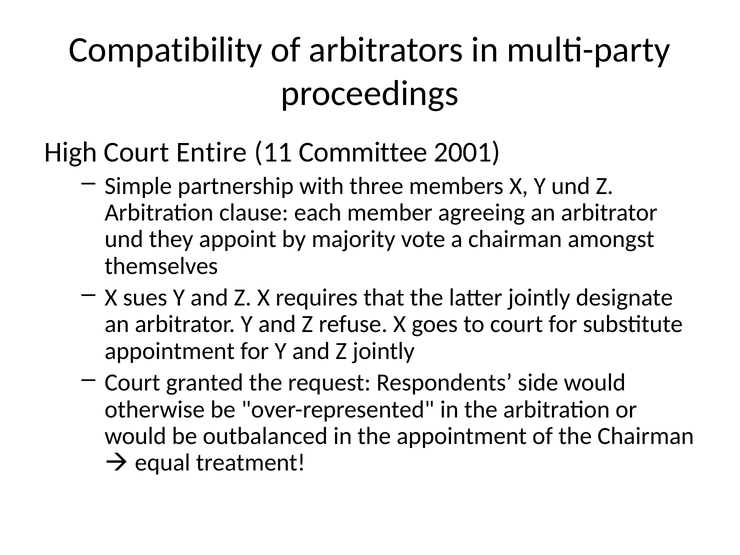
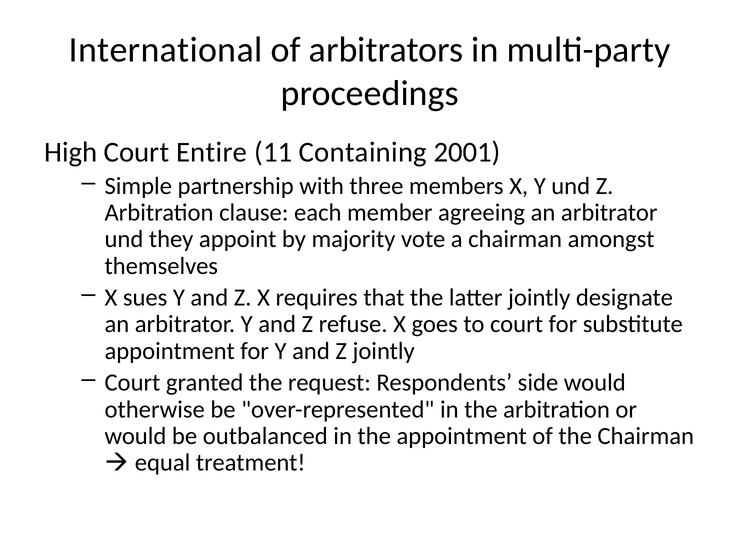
Compatibility: Compatibility -> International (166, 50)
Committee: Committee -> Containing (363, 152)
